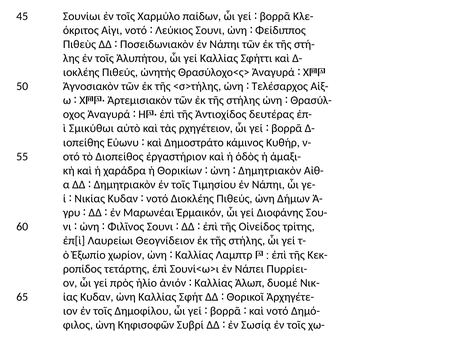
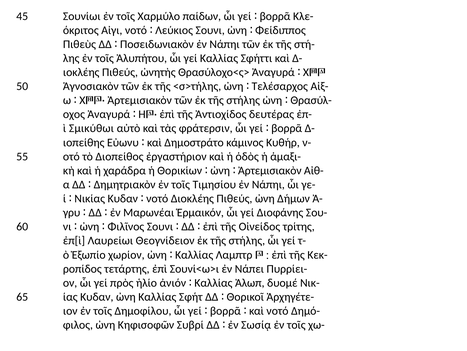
ρχηγέτειον: ρχηγέτειον -> φράτερσιν (206, 128)
ὠνη Δημητριακὸν: Δημητριακὸν -> Ἀρτεμισιακὸν (270, 170)
